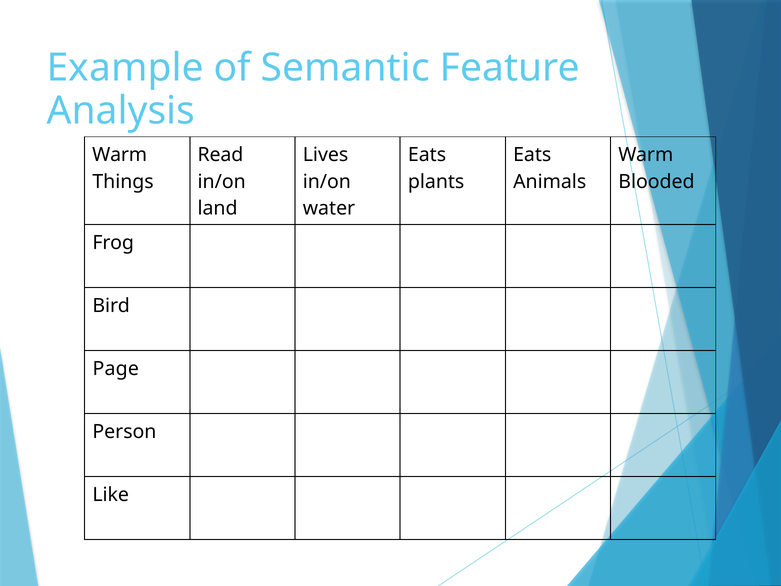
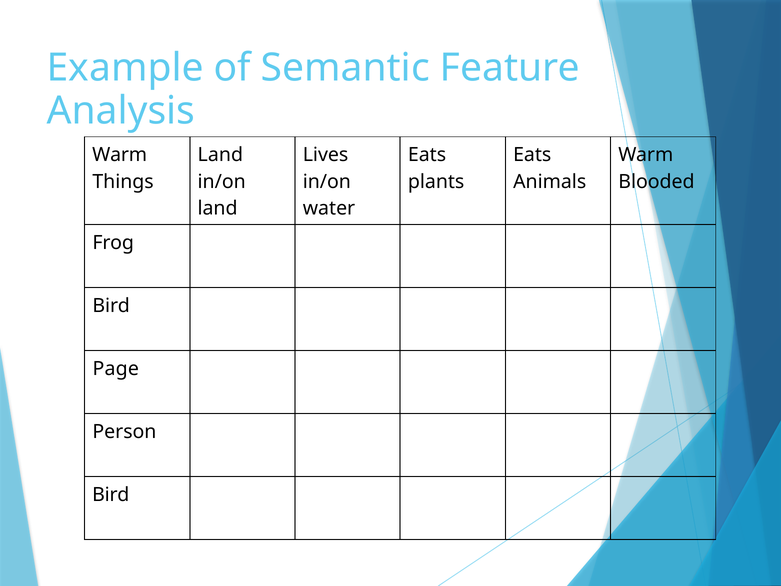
Read: Read -> Land (220, 155)
Like: Like -> Bird (111, 495)
